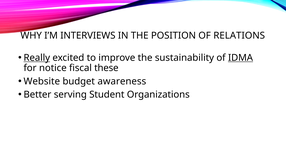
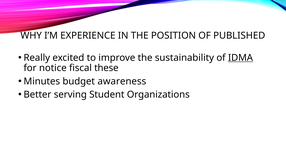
INTERVIEWS: INTERVIEWS -> EXPERIENCE (88, 36)
RELATIONS: RELATIONS -> PUBLISHED (239, 36)
Really underline: present -> none (37, 58)
Website: Website -> Minutes (42, 81)
